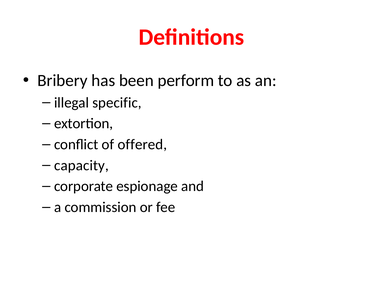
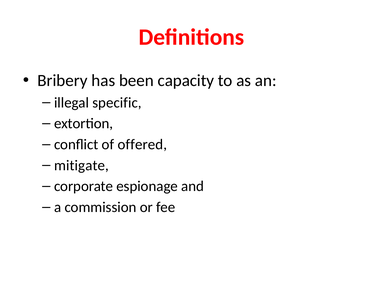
perform: perform -> capacity (186, 80)
capacity: capacity -> mitigate (81, 165)
